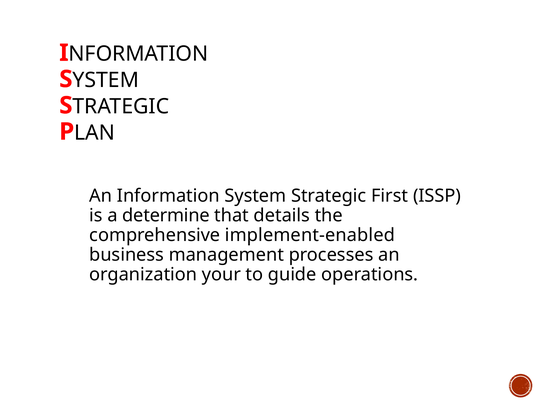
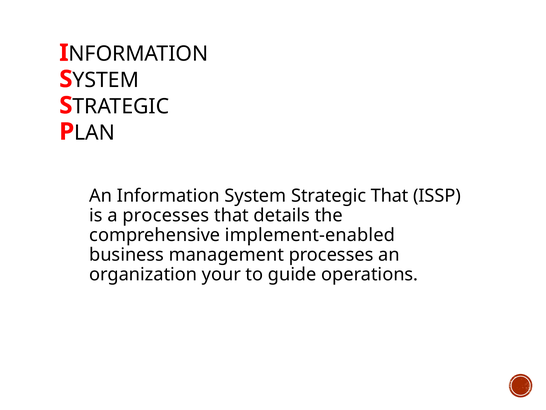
Strategic First: First -> That (390, 196)
a determine: determine -> processes (166, 215)
